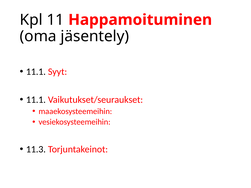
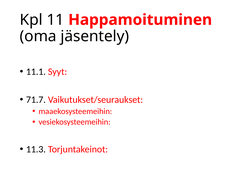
11.1: 11.1 -> 71.7 (36, 100)
